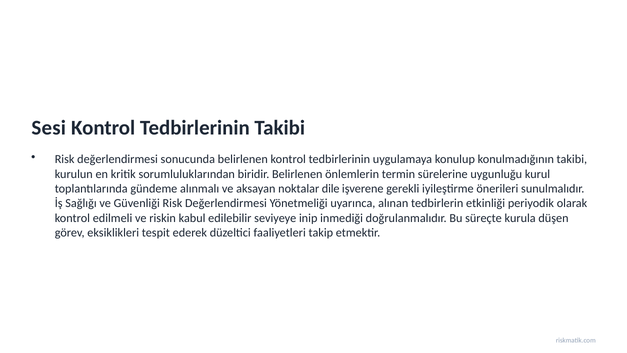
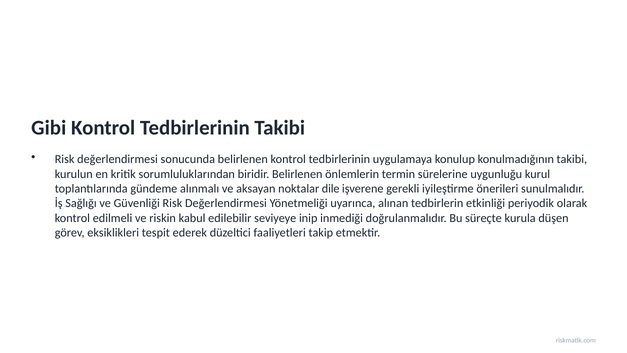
Sesi: Sesi -> Gibi (49, 128)
